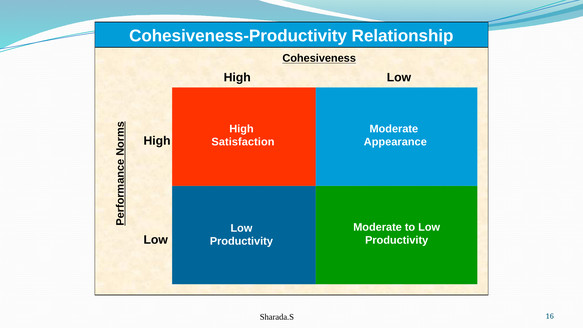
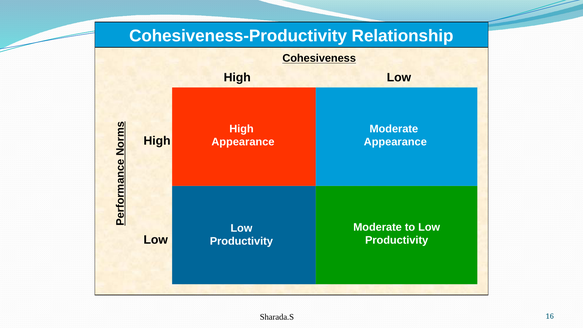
Satisfaction: Satisfaction -> Appearance (243, 142)
